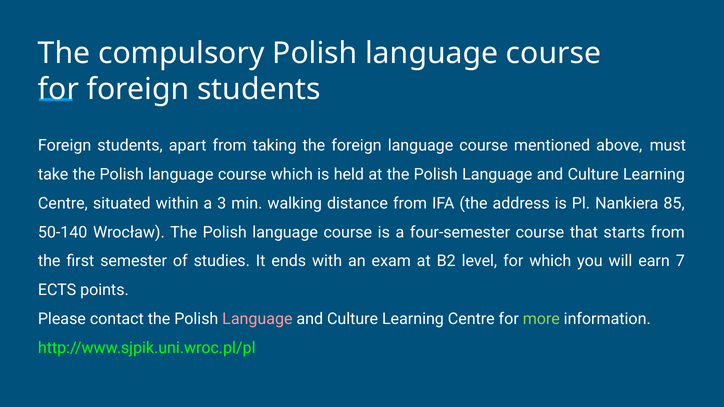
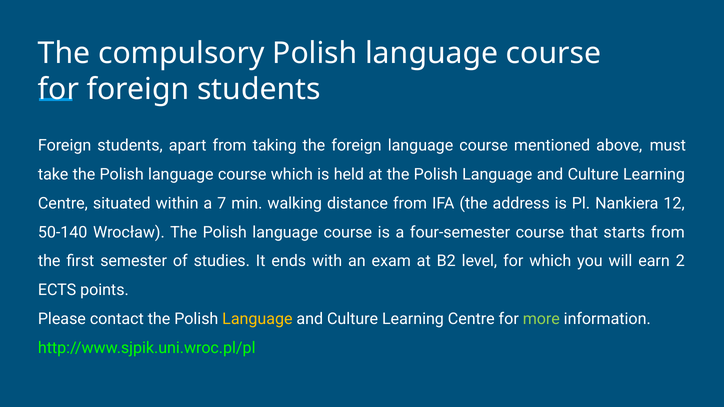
3: 3 -> 7 (222, 203)
85: 85 -> 12 (674, 203)
7: 7 -> 2 (680, 261)
Language colour: pink -> yellow (257, 319)
